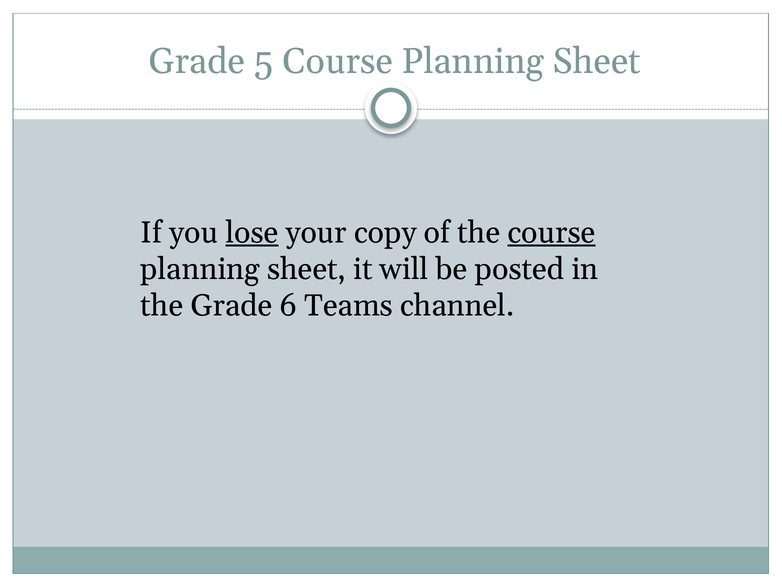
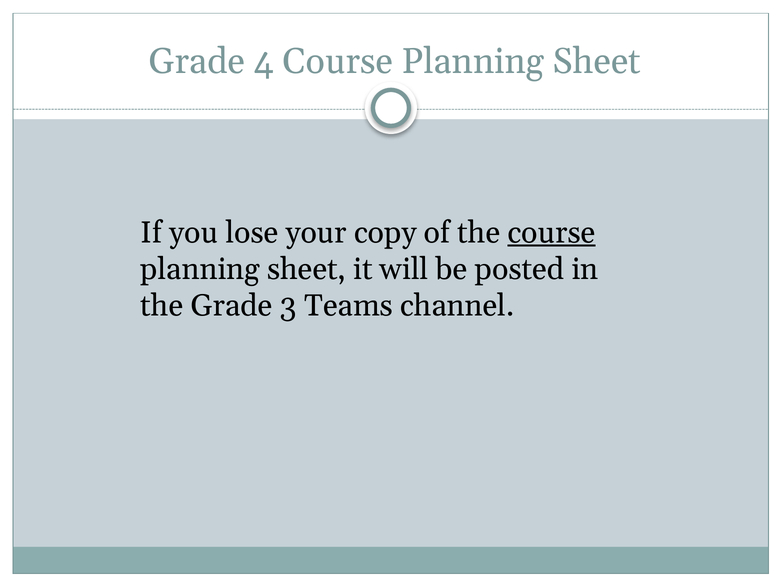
5: 5 -> 4 (264, 62)
lose underline: present -> none (252, 232)
6: 6 -> 3 (288, 305)
